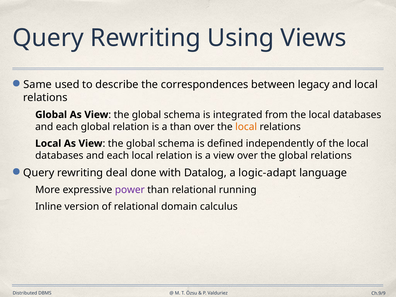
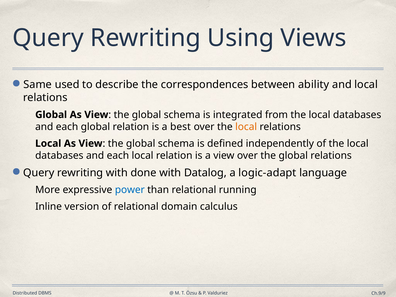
legacy: legacy -> ability (314, 85)
a than: than -> best (180, 127)
rewriting deal: deal -> with (117, 173)
power colour: purple -> blue (130, 190)
